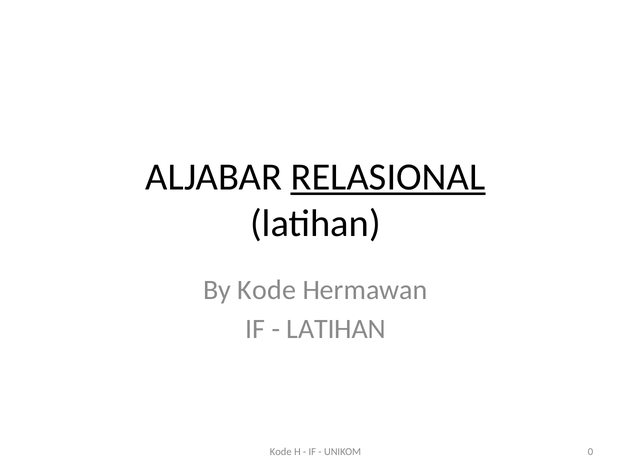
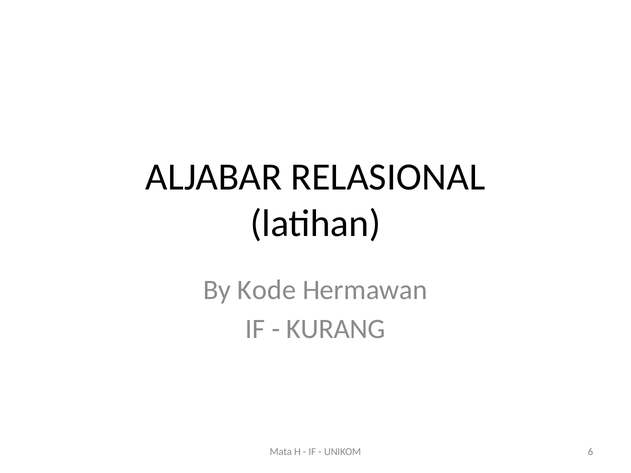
RELASIONAL underline: present -> none (388, 177)
LATIHAN: LATIHAN -> KURANG (336, 329)
Kode: Kode -> Mata (281, 452)
0: 0 -> 6 (591, 452)
